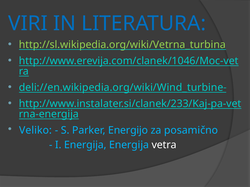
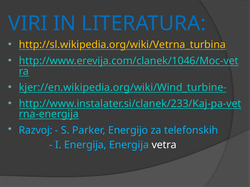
http://sl.wikipedia.org/wiki/Vetrna_turbina colour: light green -> yellow (122, 45)
deli://en.wikipedia.org/wiki/Wind_turbine: deli://en.wikipedia.org/wiki/Wind_turbine -> kjer://en.wikipedia.org/wiki/Wind_turbine (121, 88)
Veliko: Veliko -> Razvoj (36, 131)
posamično: posamično -> telefonskih (191, 131)
